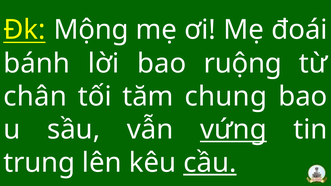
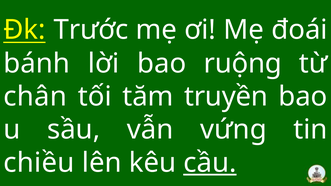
Mộng: Mộng -> Trước (91, 30)
chung: chung -> truyền (226, 97)
vứng underline: present -> none (233, 130)
trung: trung -> chiều (39, 163)
